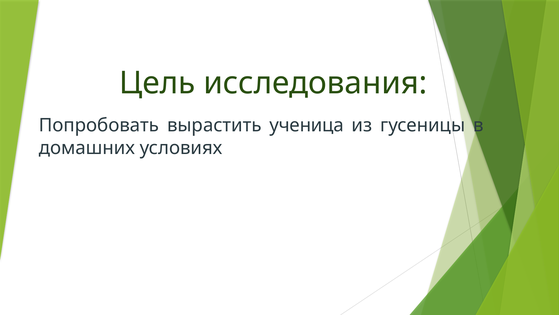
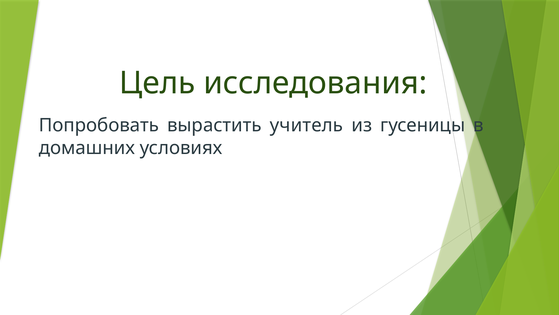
ученица: ученица -> учитель (307, 125)
